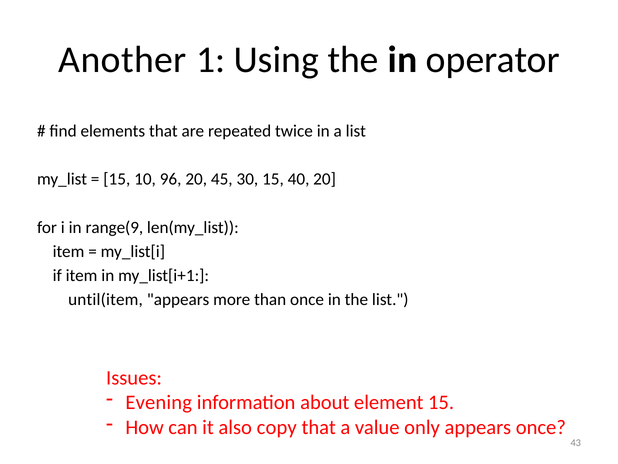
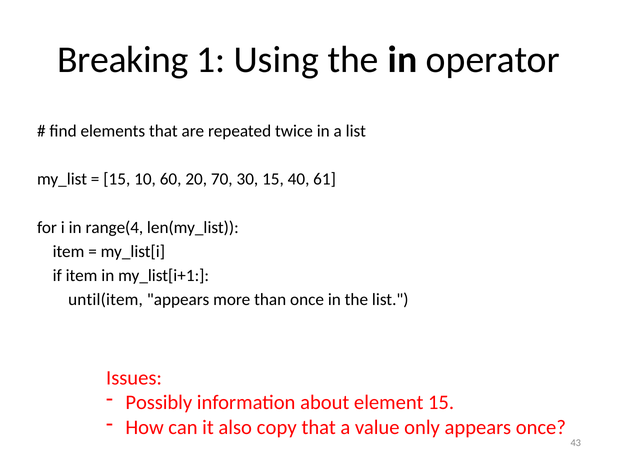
Another: Another -> Breaking (123, 60)
96: 96 -> 60 (171, 179)
45: 45 -> 70 (222, 179)
40 20: 20 -> 61 (325, 179)
range(9: range(9 -> range(4 (114, 227)
Evening: Evening -> Possibly (159, 402)
